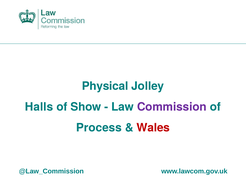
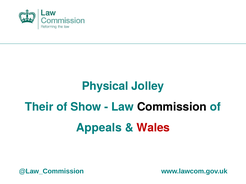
Halls: Halls -> Their (39, 107)
Commission colour: purple -> black (172, 107)
Process: Process -> Appeals (99, 128)
